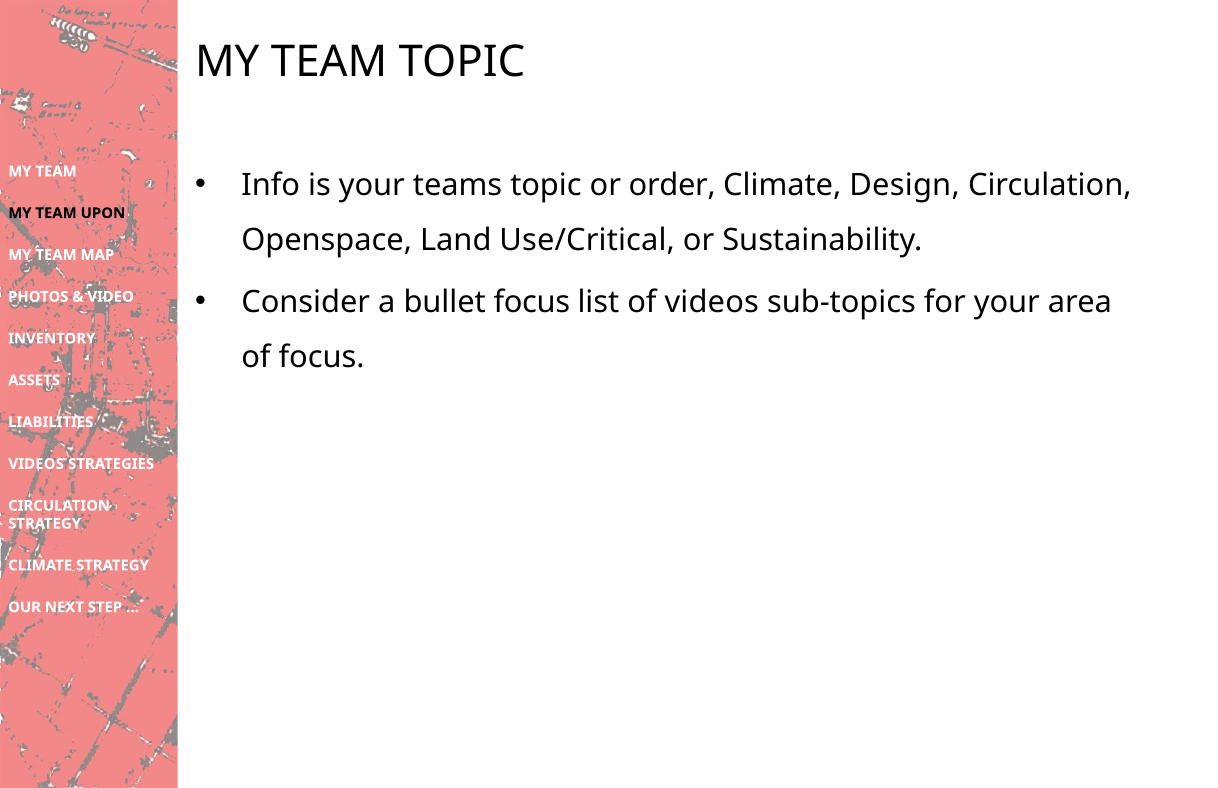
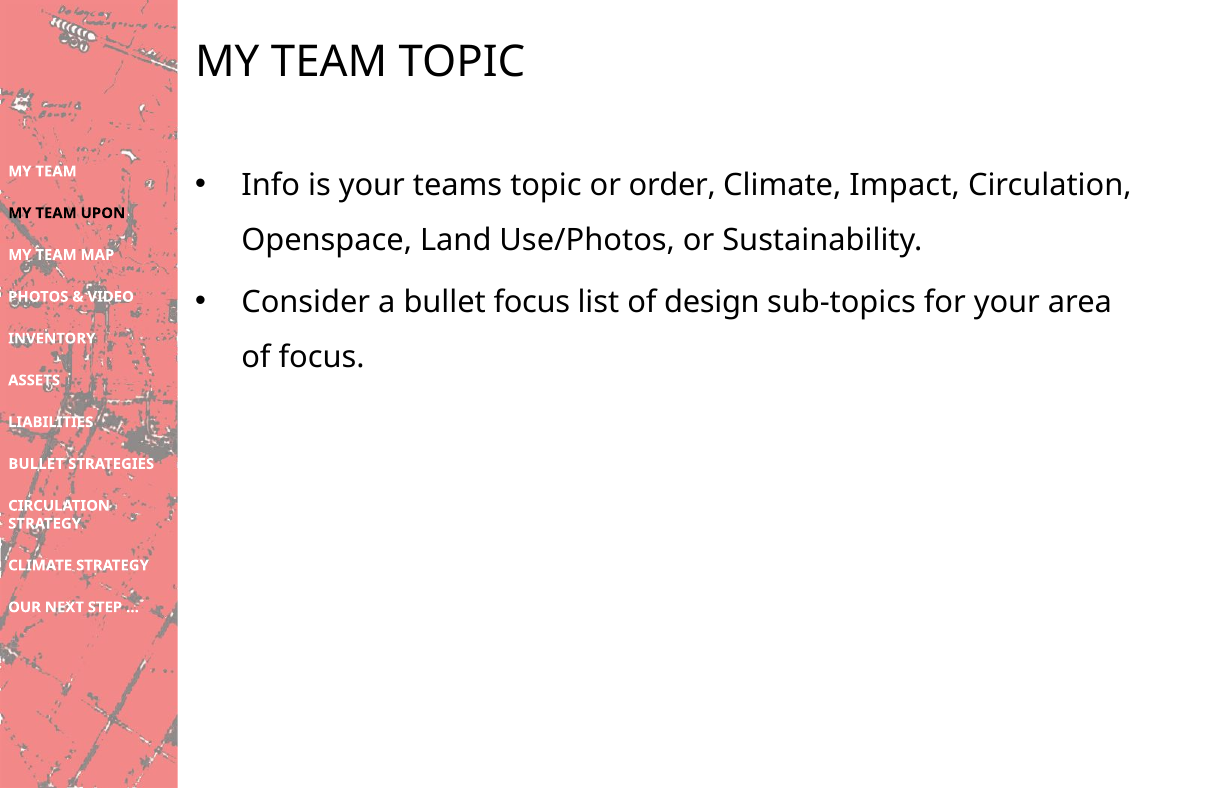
Design: Design -> Impact (905, 185)
Use/Critical: Use/Critical -> Use/Photos (587, 241)
of videos: videos -> design (712, 302)
VIDEOS: VIDEOS -> BULLET (36, 464)
